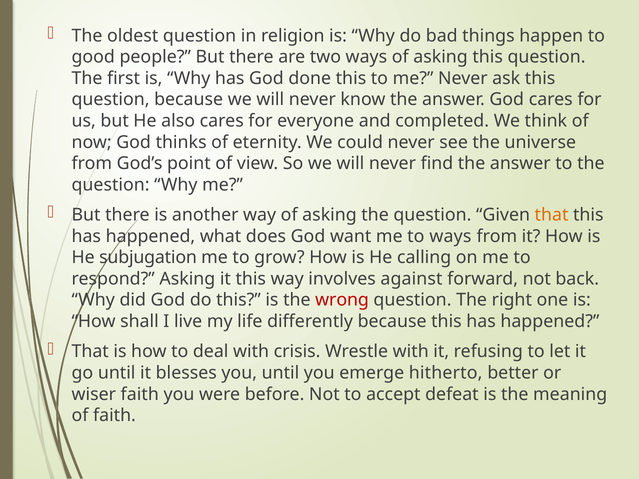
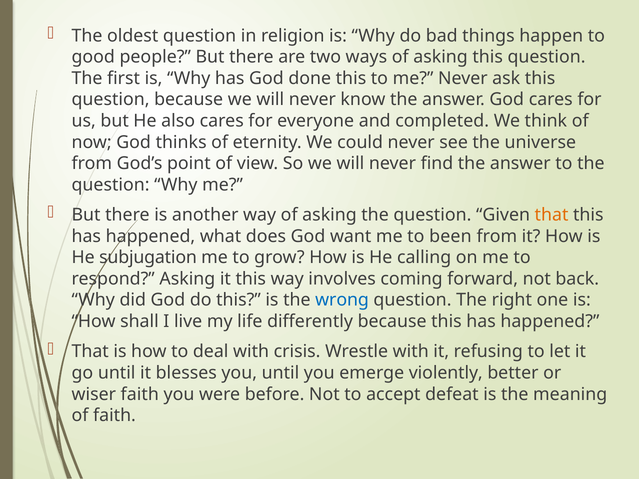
to ways: ways -> been (450, 236)
against: against -> coming (412, 279)
wrong colour: red -> blue (342, 300)
hitherto: hitherto -> violently (446, 373)
